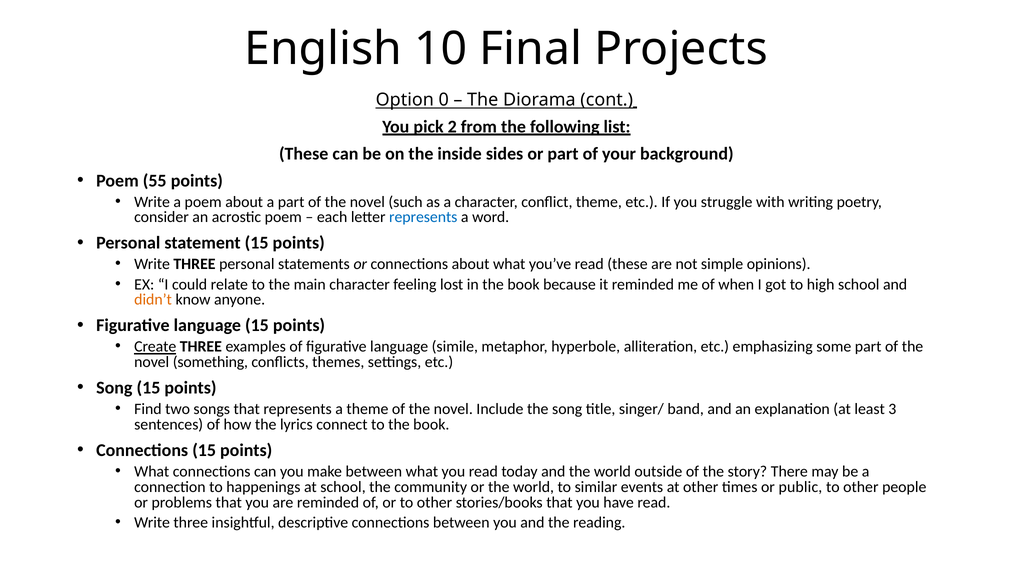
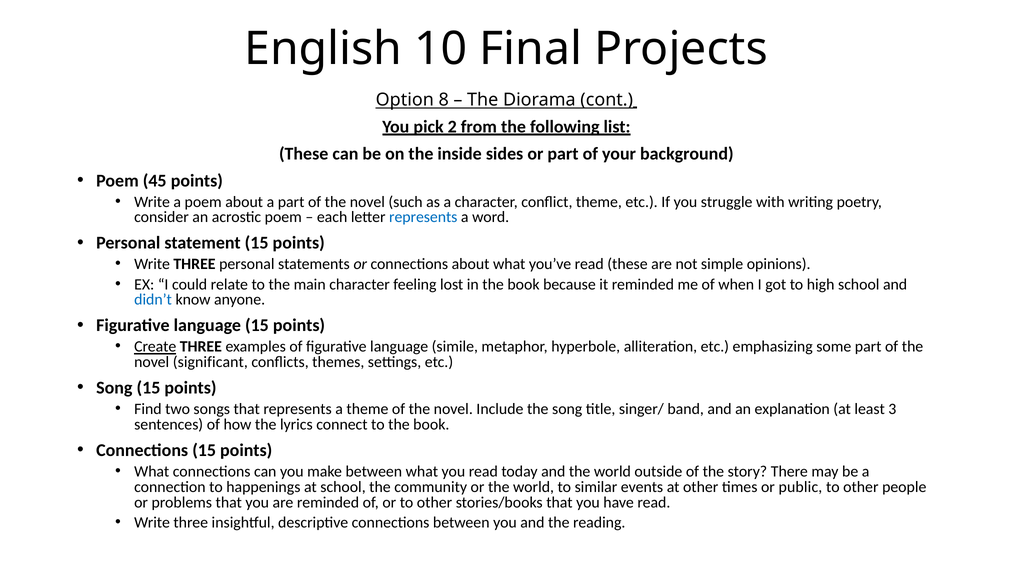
0: 0 -> 8 (444, 100)
55: 55 -> 45 (155, 181)
didn’t colour: orange -> blue (153, 300)
something: something -> significant (210, 362)
